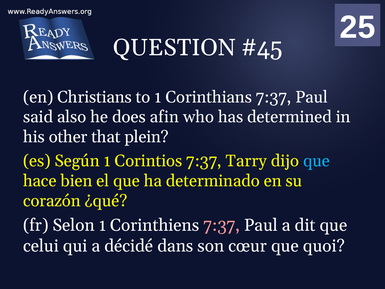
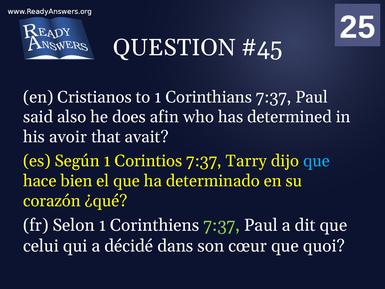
Christians: Christians -> Cristianos (95, 97)
other: other -> avoir (68, 137)
plein: plein -> avait (147, 137)
7:37 colour: pink -> light green (222, 225)
